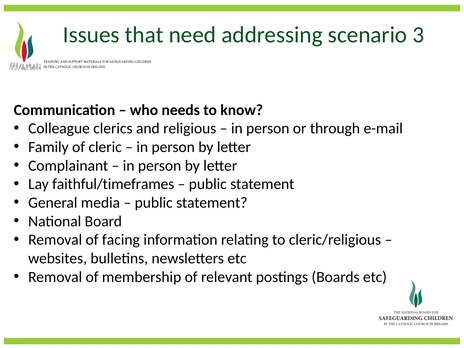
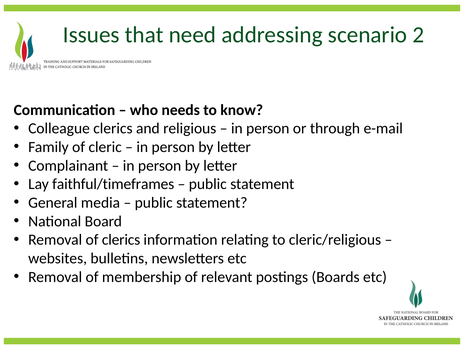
3: 3 -> 2 (418, 35)
of facing: facing -> clerics (121, 240)
